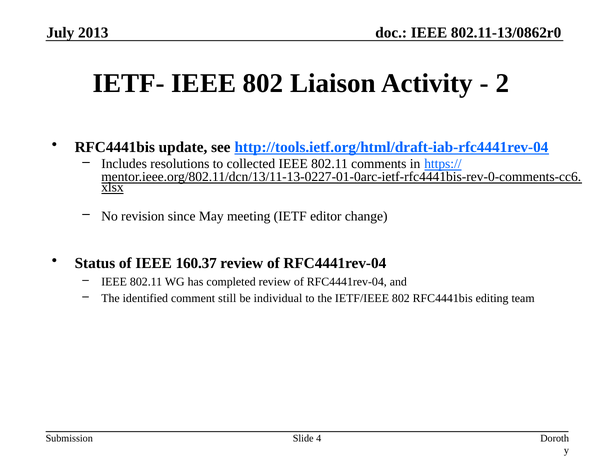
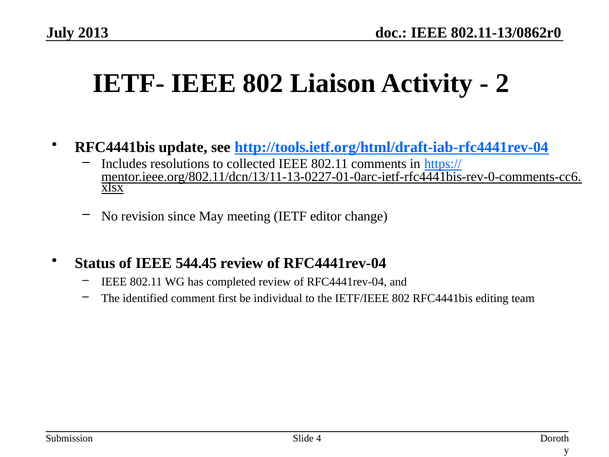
160.37: 160.37 -> 544.45 (196, 263)
still: still -> first (227, 298)
